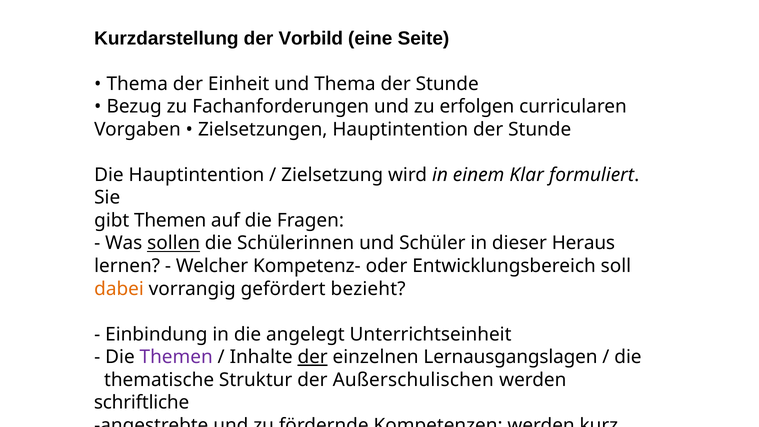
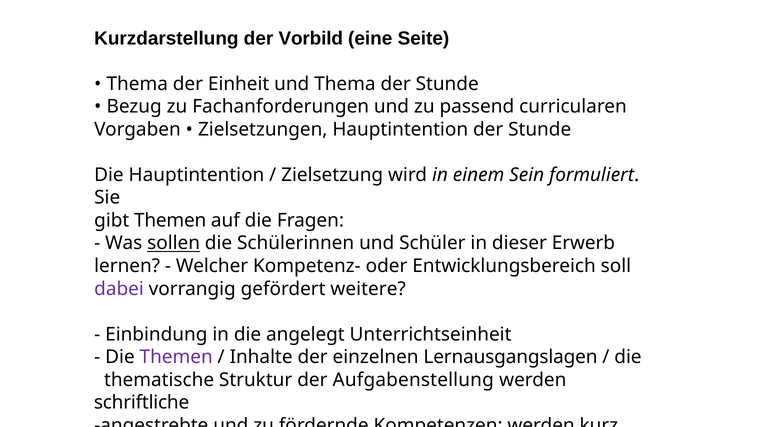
erfolgen: erfolgen -> passend (477, 107)
Klar: Klar -> Sein (527, 175)
Heraus: Heraus -> Erwerb (583, 243)
dabei colour: orange -> purple (119, 289)
bezieht: bezieht -> weitere (368, 289)
der underline: present -> none (313, 357)
Außerschulischen: Außerschulischen -> Aufgabenstellung (413, 380)
